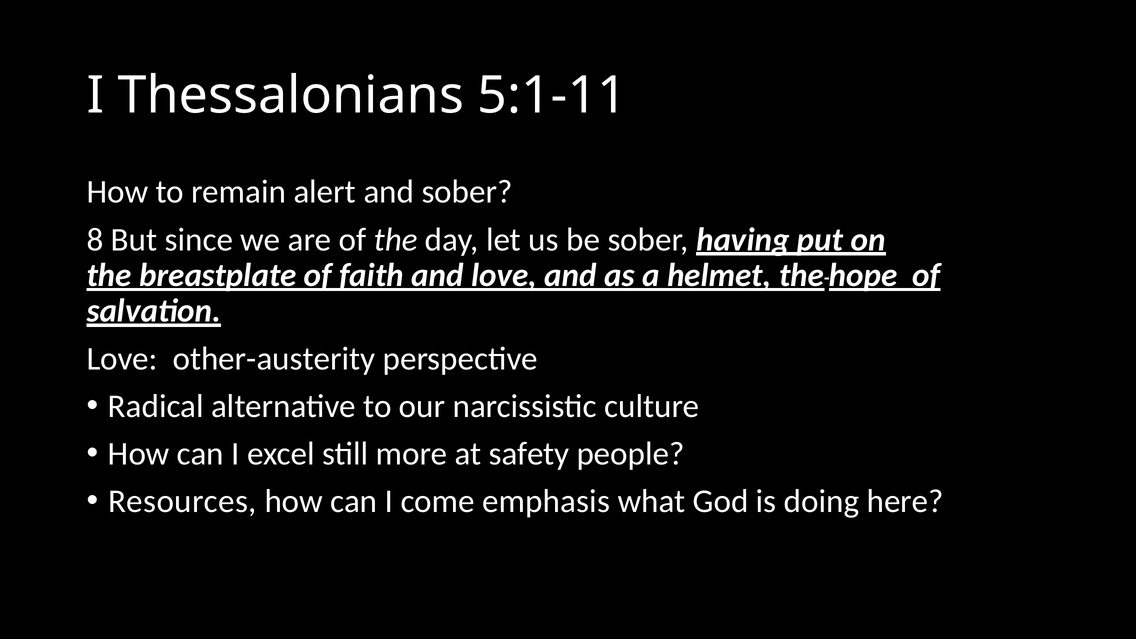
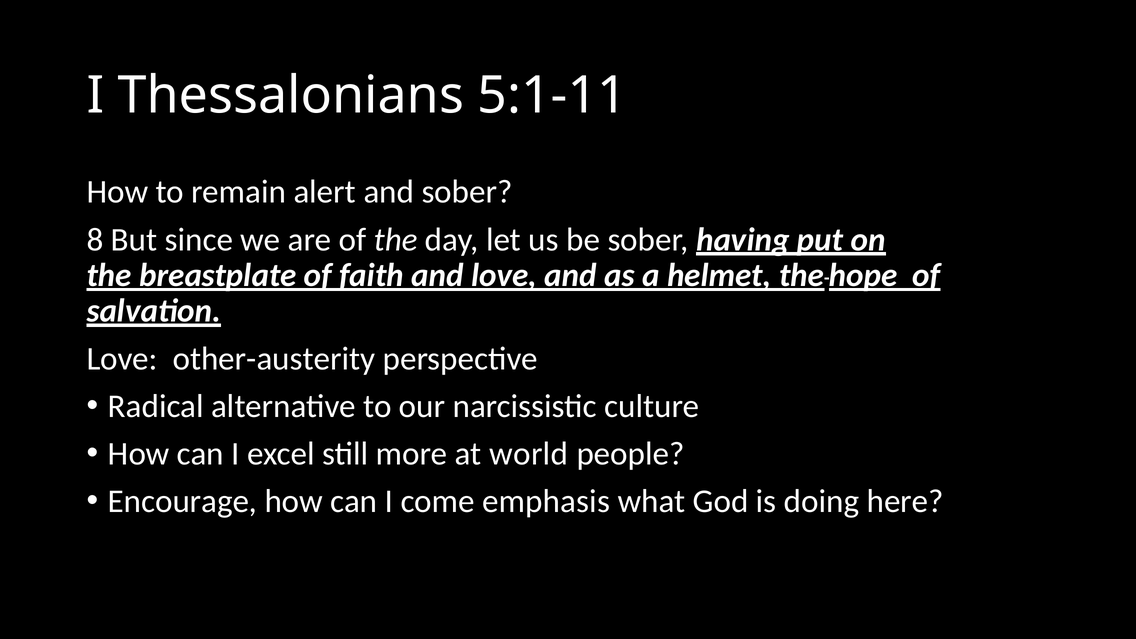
safety: safety -> world (529, 454)
Resources: Resources -> Encourage (183, 501)
